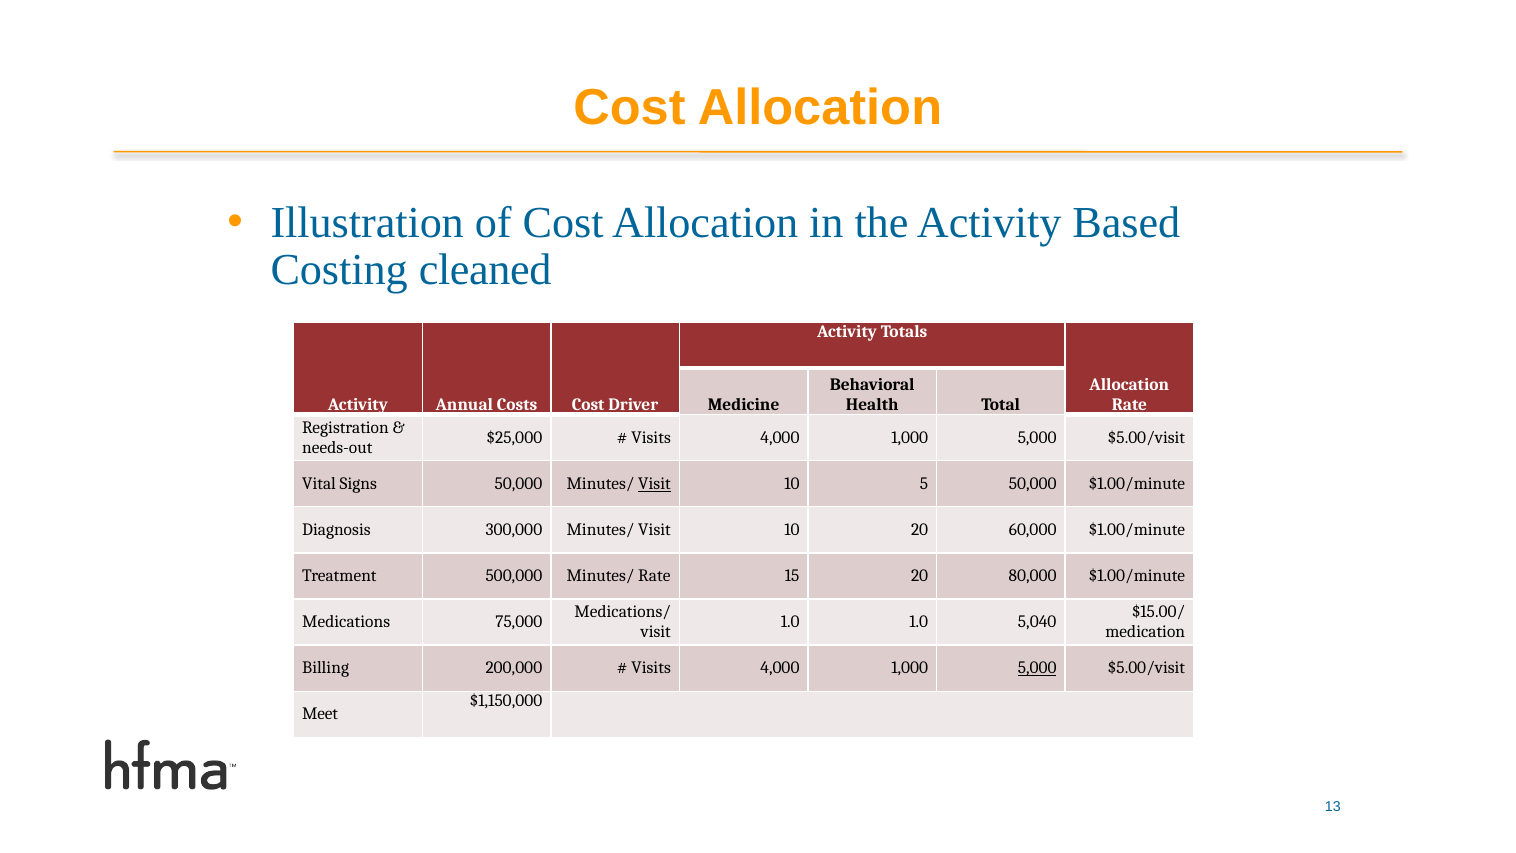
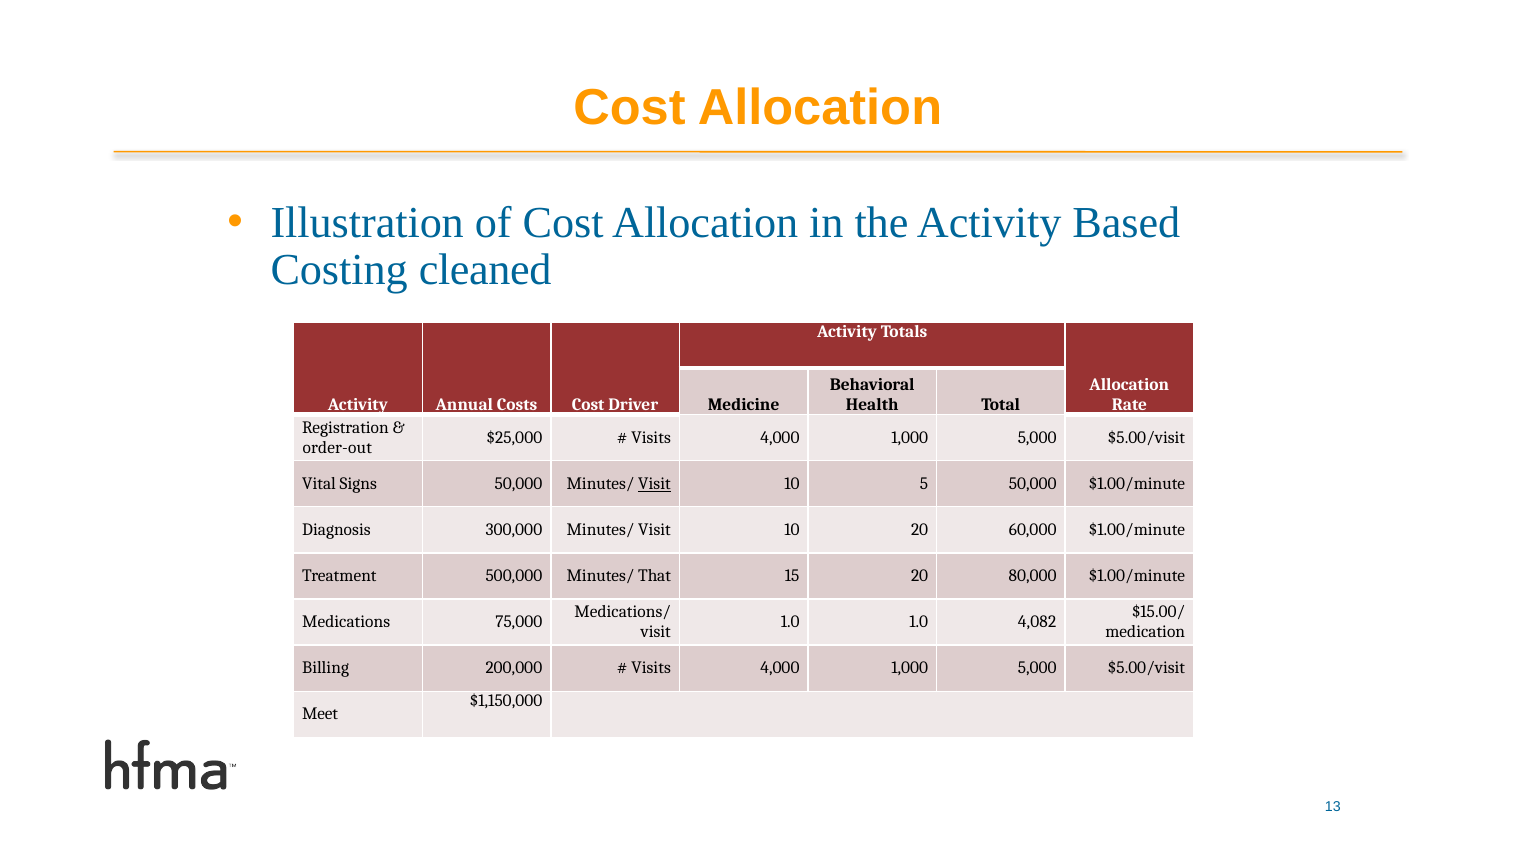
needs-out: needs-out -> order-out (337, 447)
Minutes/ Rate: Rate -> That (655, 576)
5,040: 5,040 -> 4,082 (1037, 622)
5,000 underline: present -> none (1037, 668)
